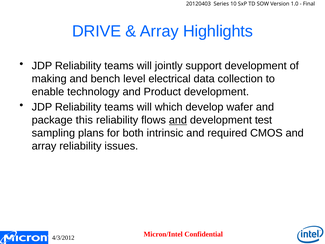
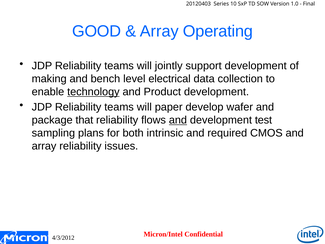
DRIVE: DRIVE -> GOOD (97, 31)
Highlights: Highlights -> Operating (218, 31)
technology underline: none -> present (93, 92)
which: which -> paper (169, 107)
this: this -> that (84, 120)
